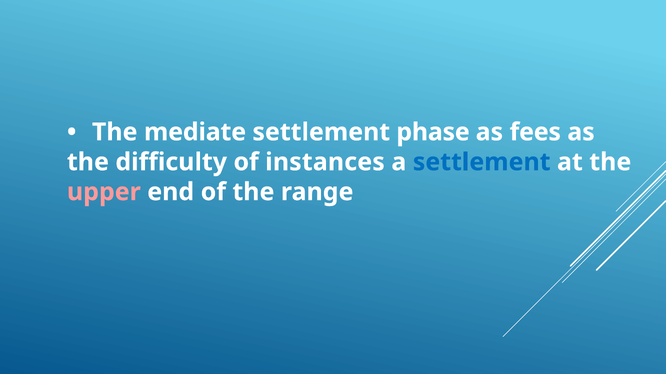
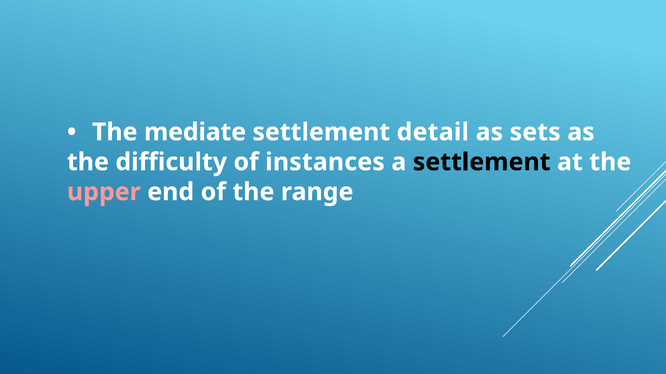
phase: phase -> detail (433, 132)
fees: fees -> sets (535, 132)
settlement colour: blue -> black (482, 162)
